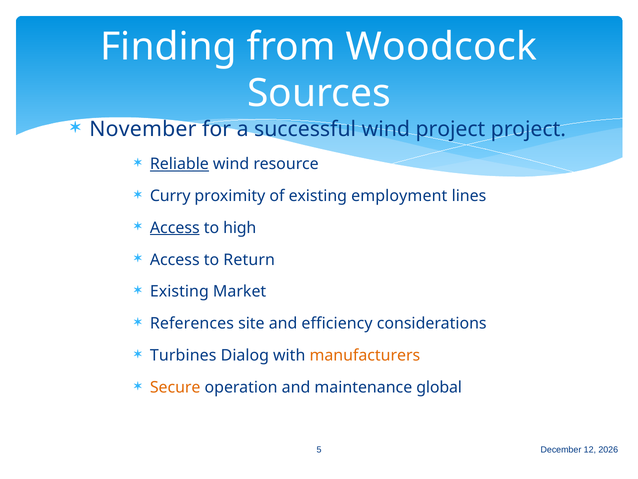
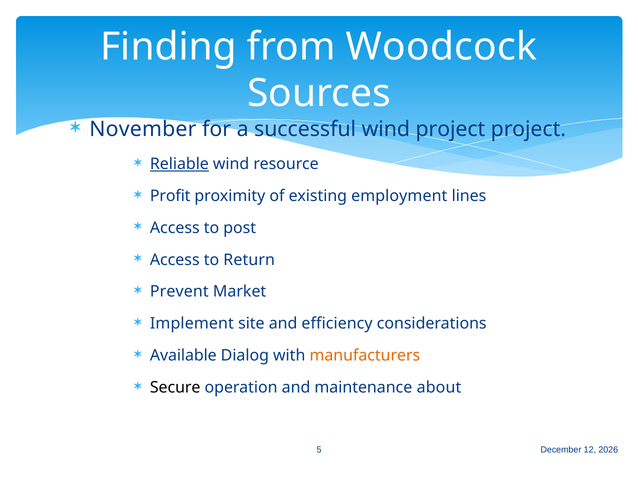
Curry: Curry -> Profit (170, 196)
Access underline: present -> none (175, 228)
high: high -> post (240, 228)
Existing: Existing -> Prevent (179, 291)
References: References -> Implement (192, 323)
Turbines: Turbines -> Available (183, 355)
Secure colour: orange -> black (175, 387)
global: global -> about (439, 387)
